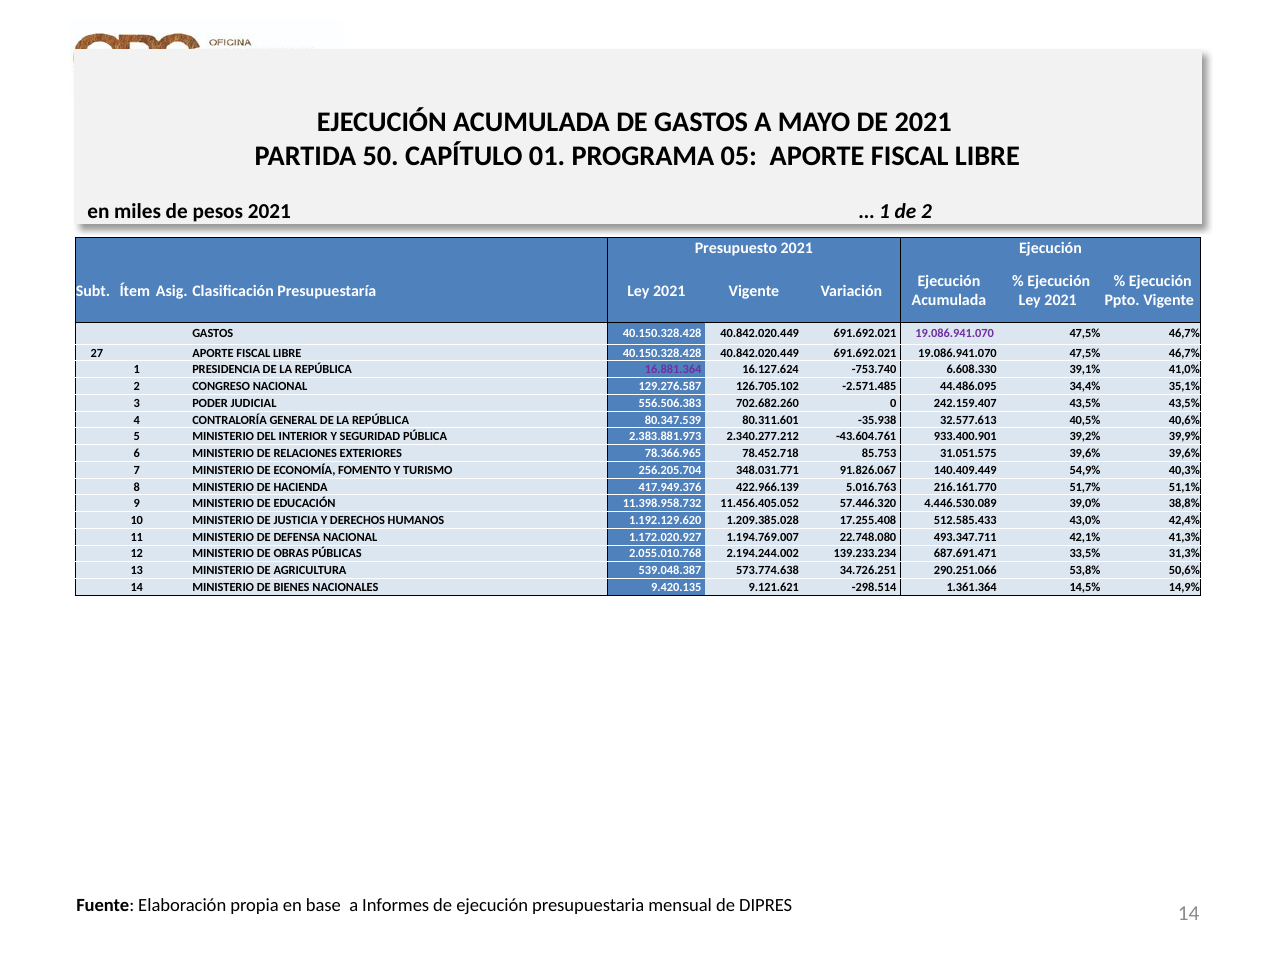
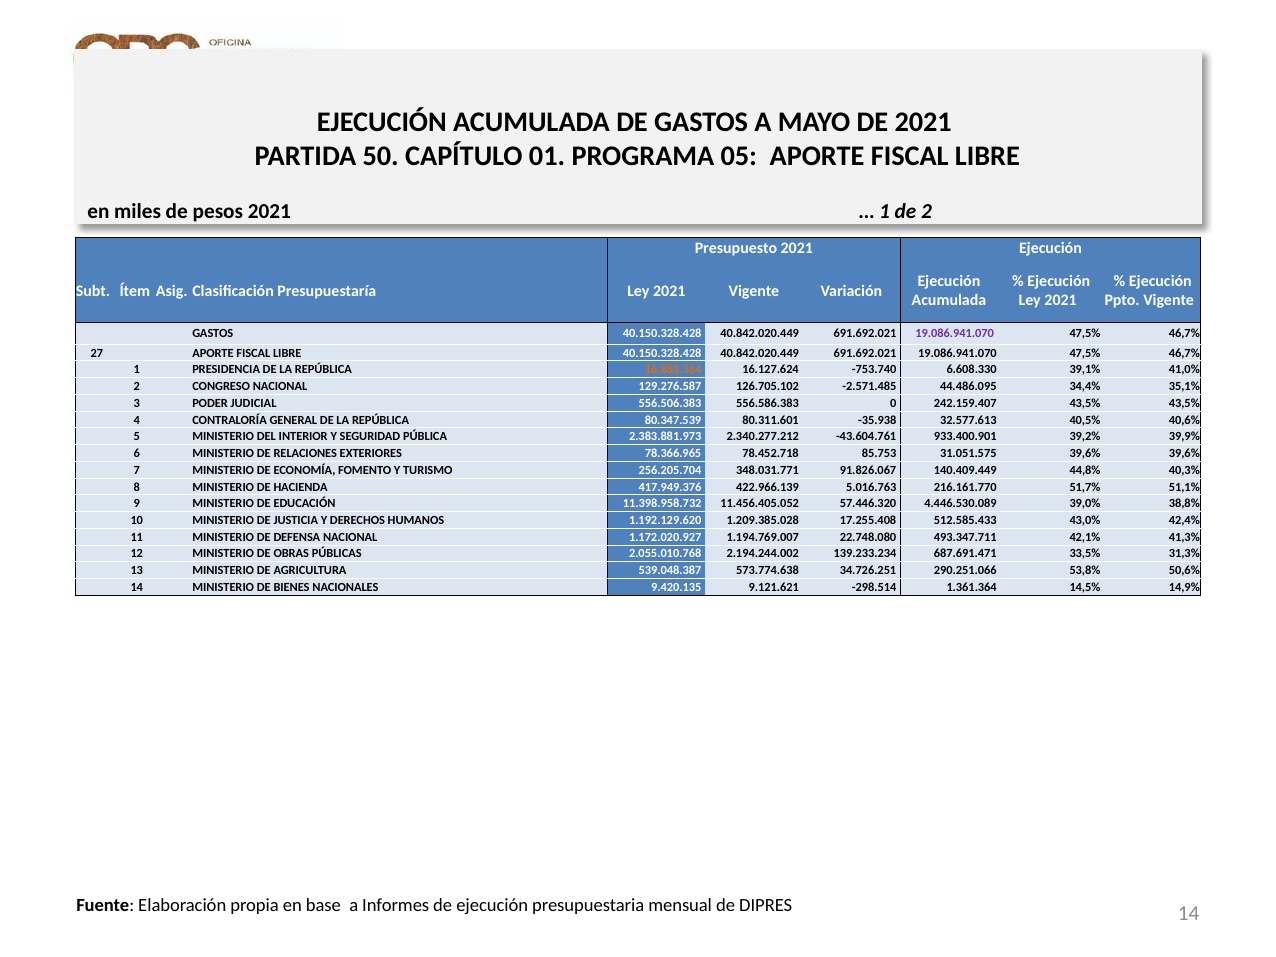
16.881.364 colour: purple -> orange (673, 370)
702.682.260: 702.682.260 -> 556.586.383 (768, 403)
54,9%: 54,9% -> 44,8% (1085, 470)
